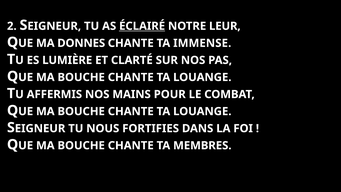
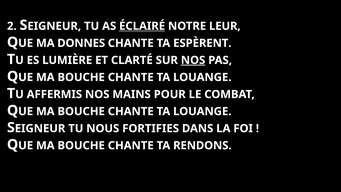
IMMENSE: IMMENSE -> ESPÈRENT (202, 43)
NOS underline: none -> present (193, 60)
MEMBRES: MEMBRES -> RENDONS (202, 145)
